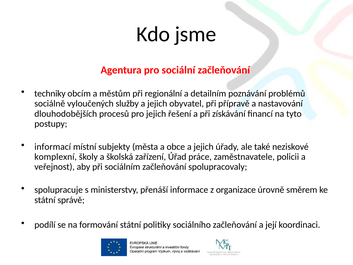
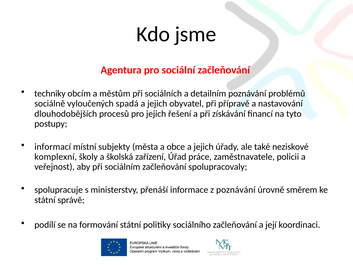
regionální: regionální -> sociálních (163, 93)
služby: služby -> spadá (127, 104)
z organizace: organizace -> poznávání (236, 190)
